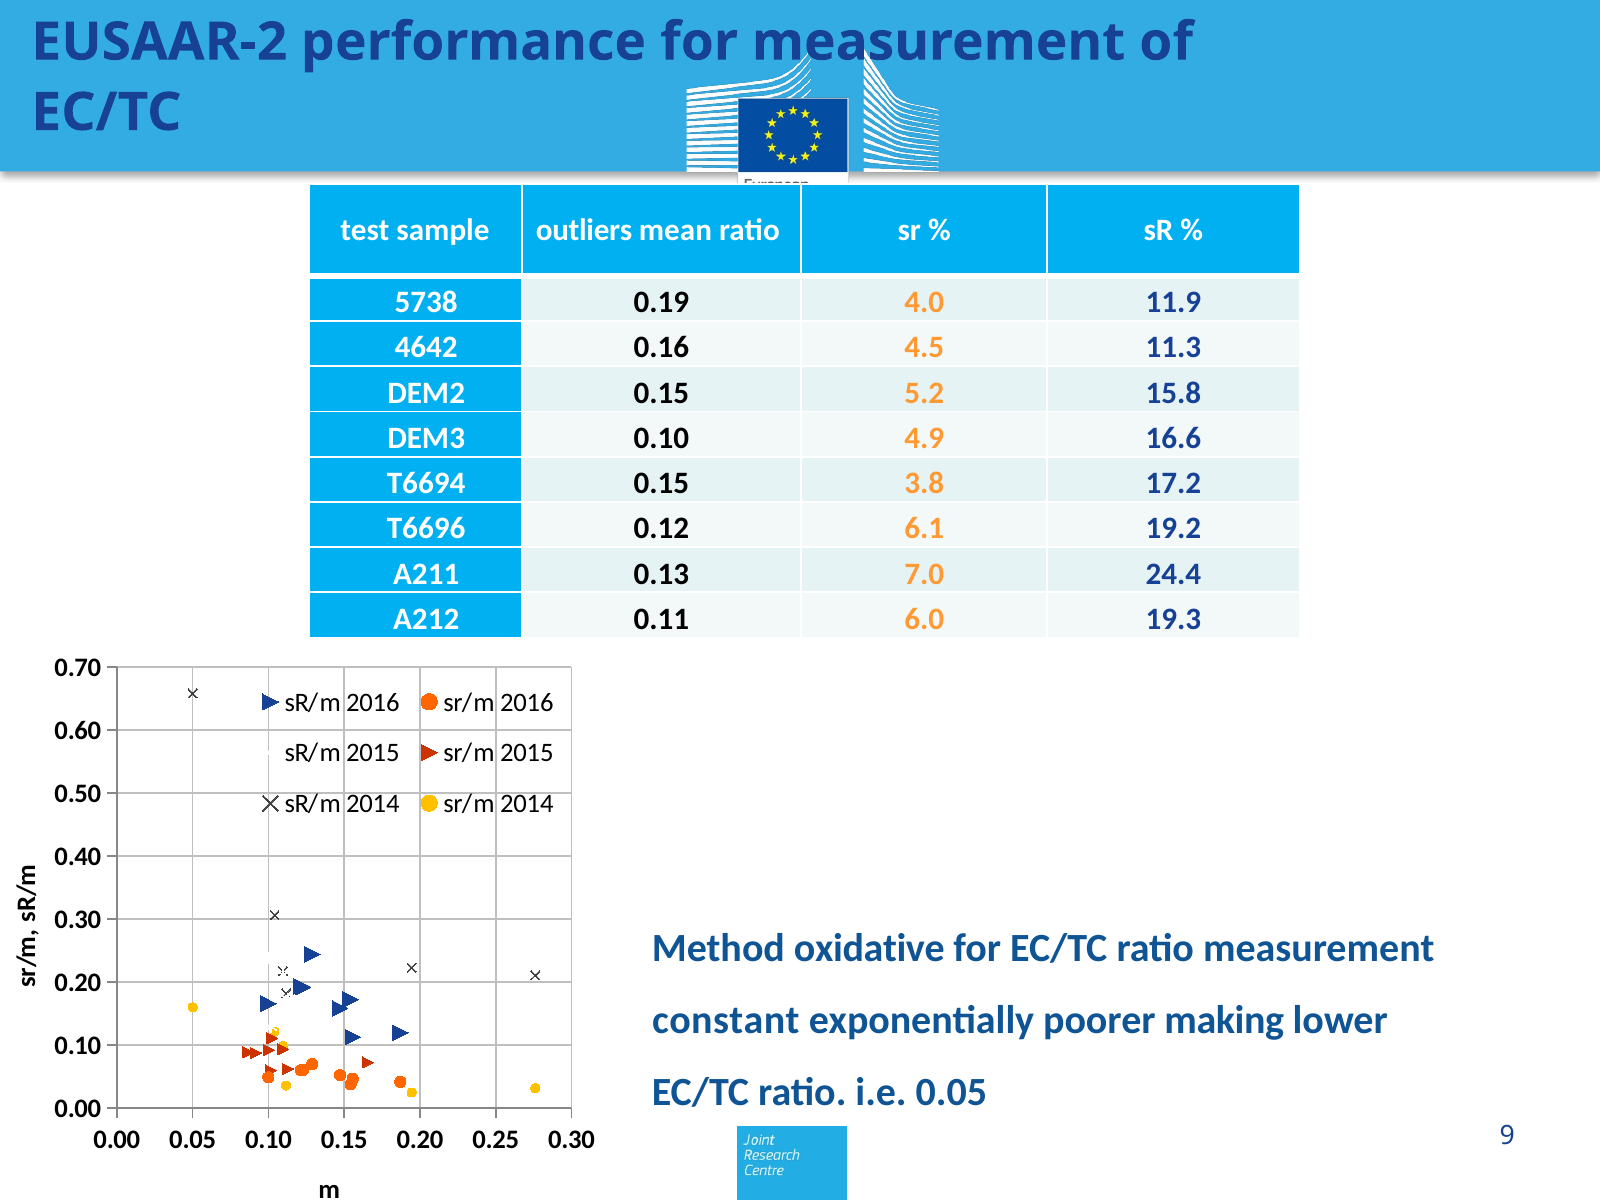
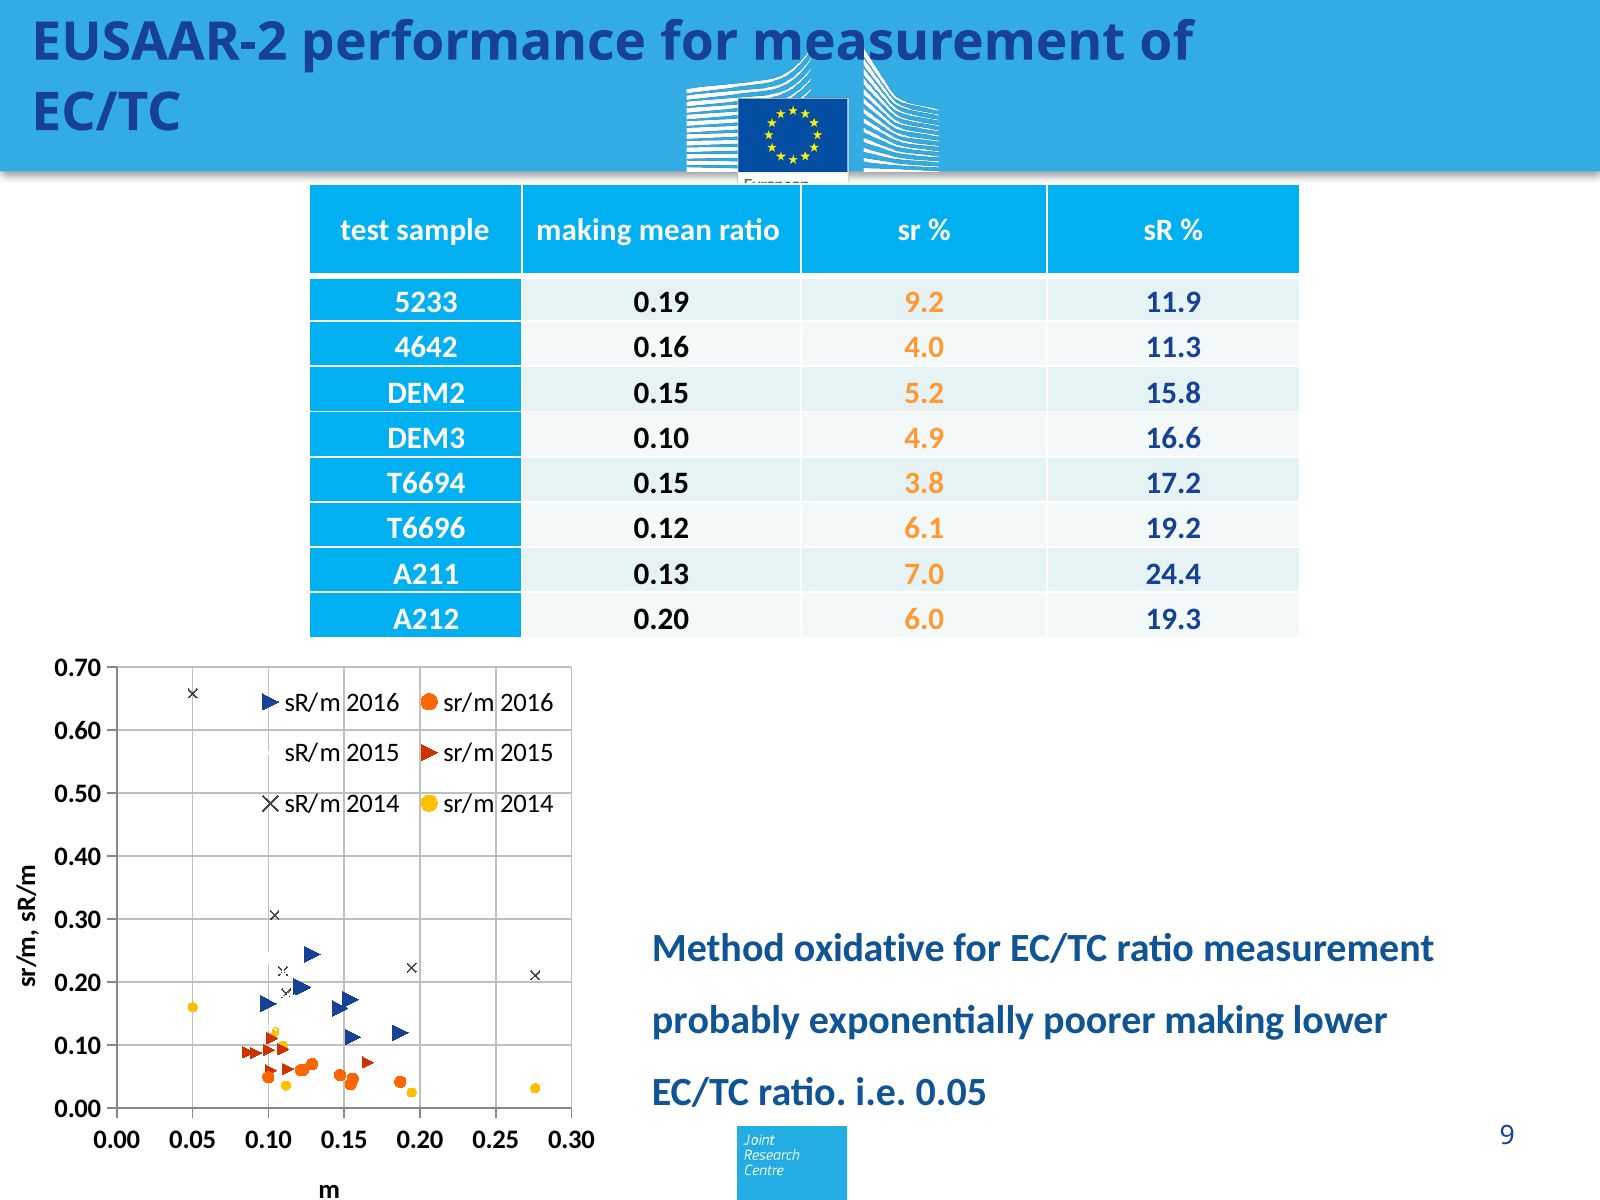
sample outliers: outliers -> making (584, 230)
5738: 5738 -> 5233 (426, 302)
4.0: 4.0 -> 9.2 (924, 302)
4.5: 4.5 -> 4.0 (924, 348)
A212 0.11: 0.11 -> 0.20 (661, 619)
constant: constant -> probably (726, 1021)
